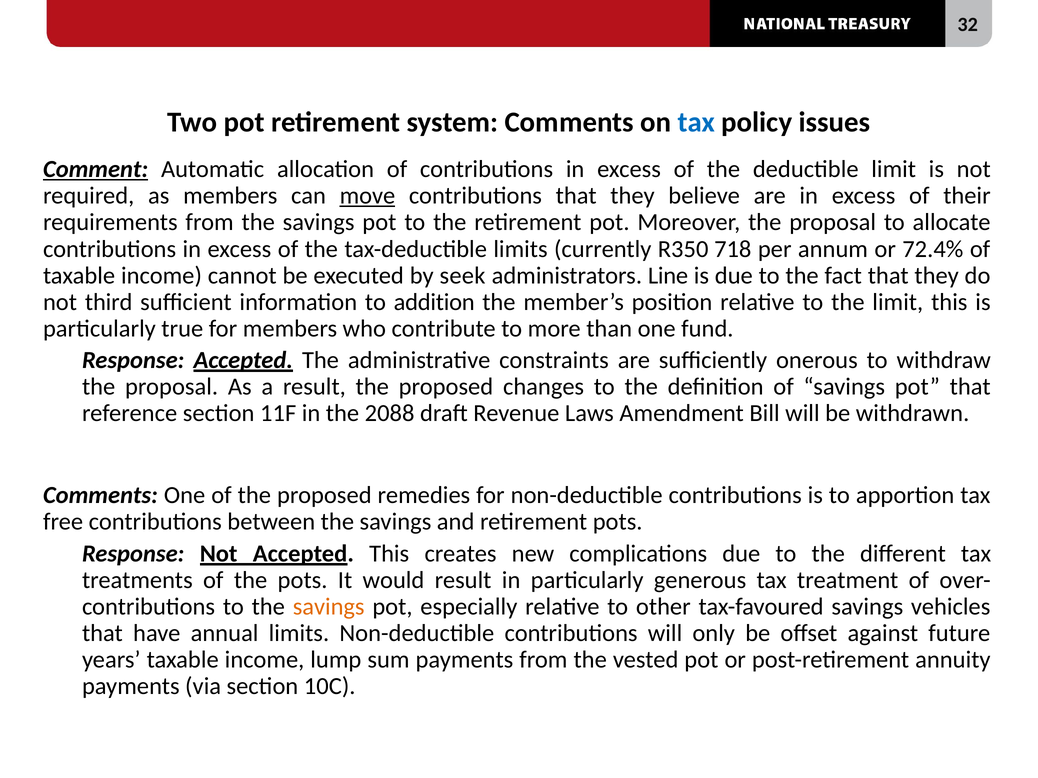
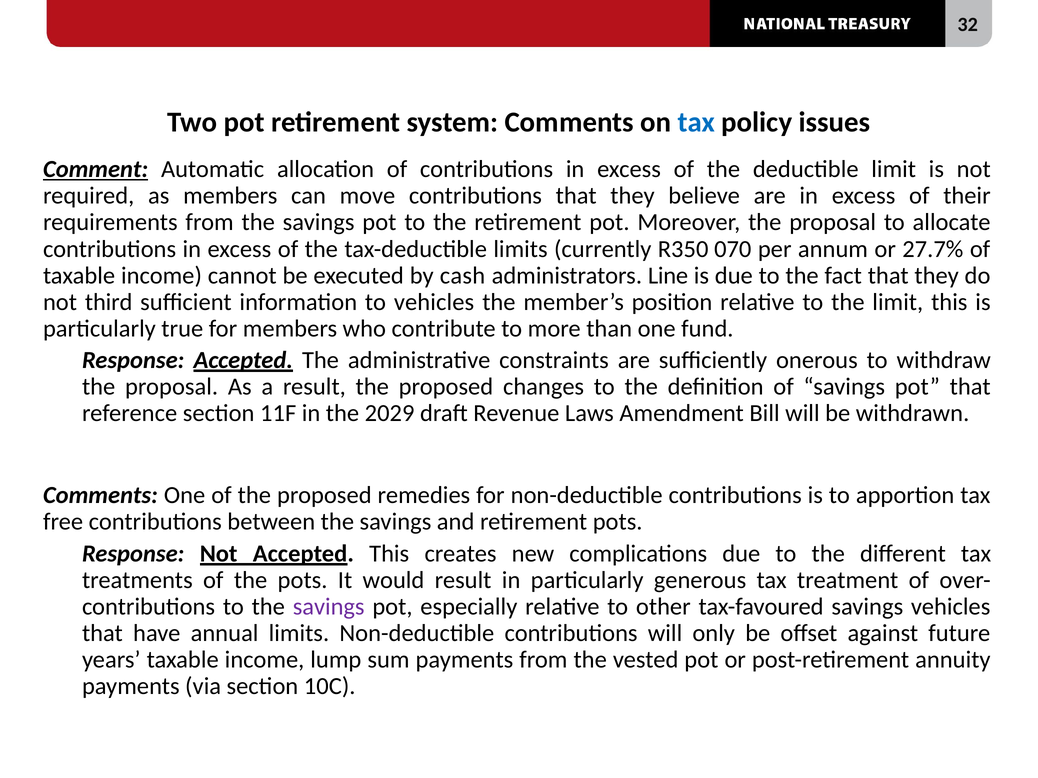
move underline: present -> none (367, 196)
718: 718 -> 070 (733, 249)
72.4%: 72.4% -> 27.7% (933, 249)
seek: seek -> cash (462, 276)
to addition: addition -> vehicles (434, 302)
2088: 2088 -> 2029 (390, 414)
savings colour: orange -> purple (329, 607)
